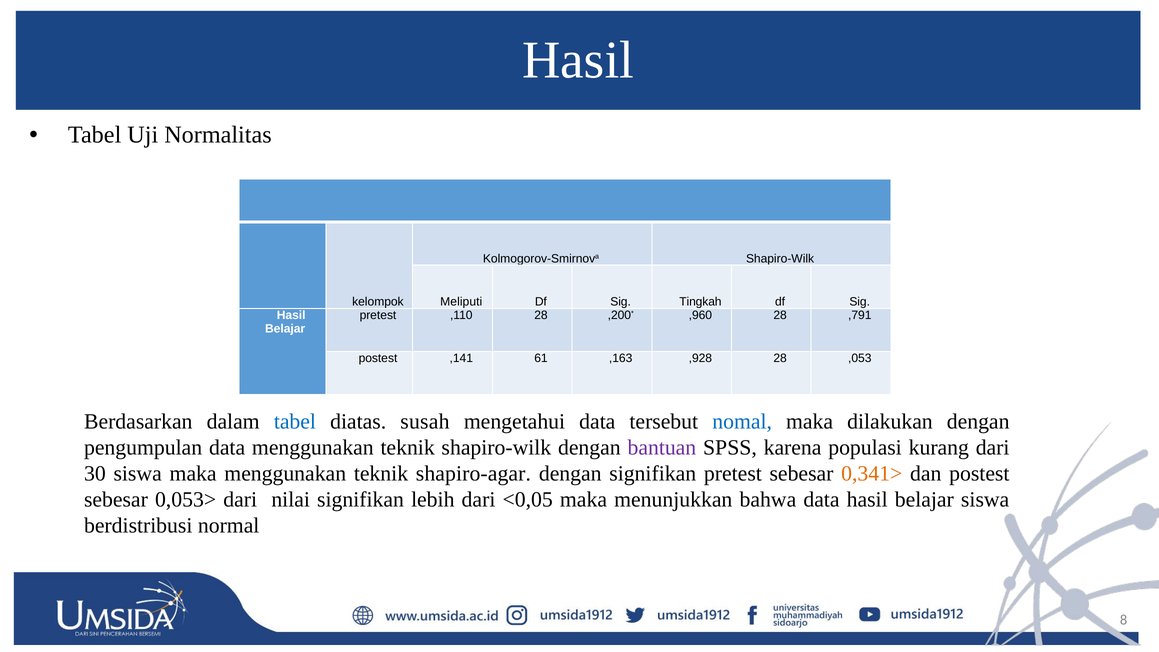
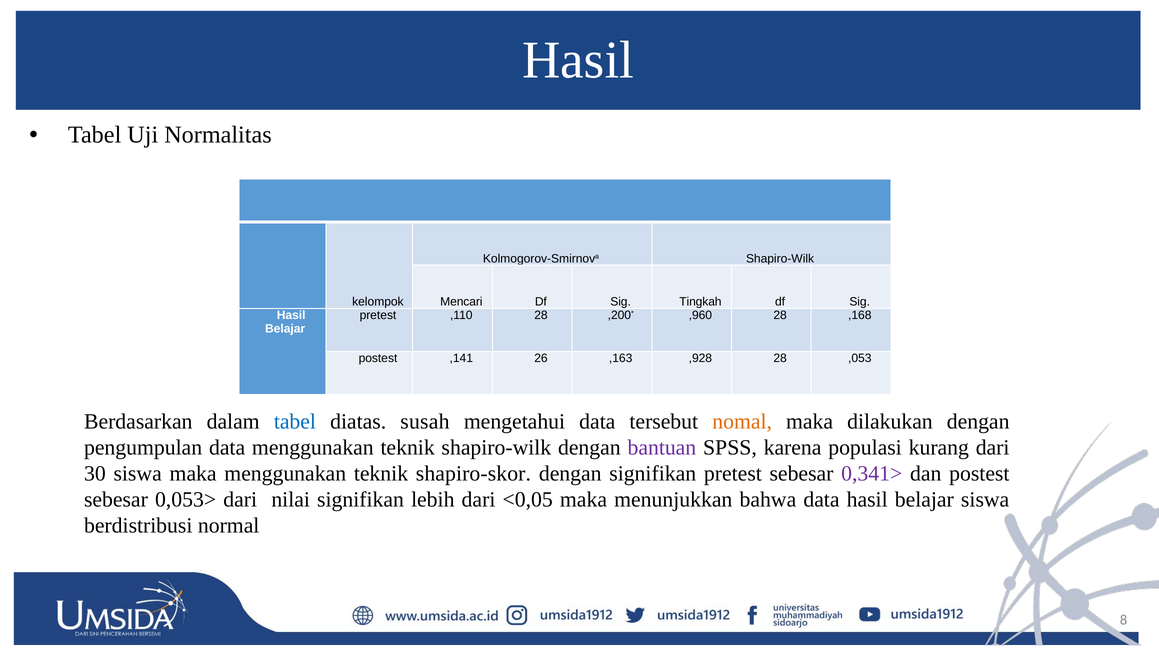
Meliputi: Meliputi -> Mencari (461, 302)
,791: ,791 -> ,168 (860, 315)
61: 61 -> 26 (541, 358)
nomal colour: blue -> orange (742, 421)
shapiro-agar: shapiro-agar -> shapiro-skor (473, 473)
0,341> colour: orange -> purple (872, 473)
